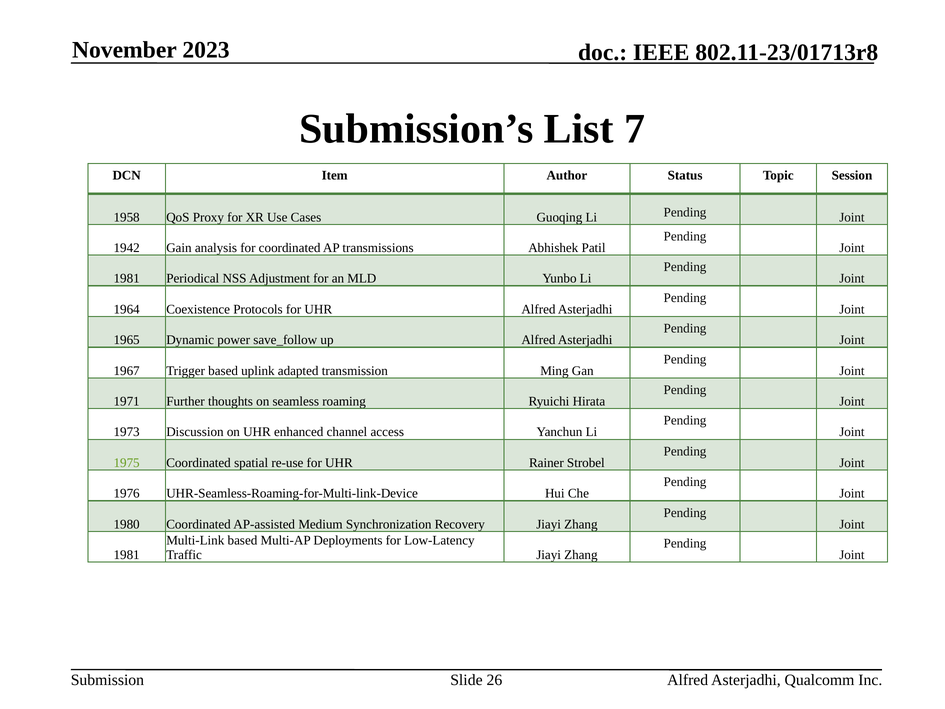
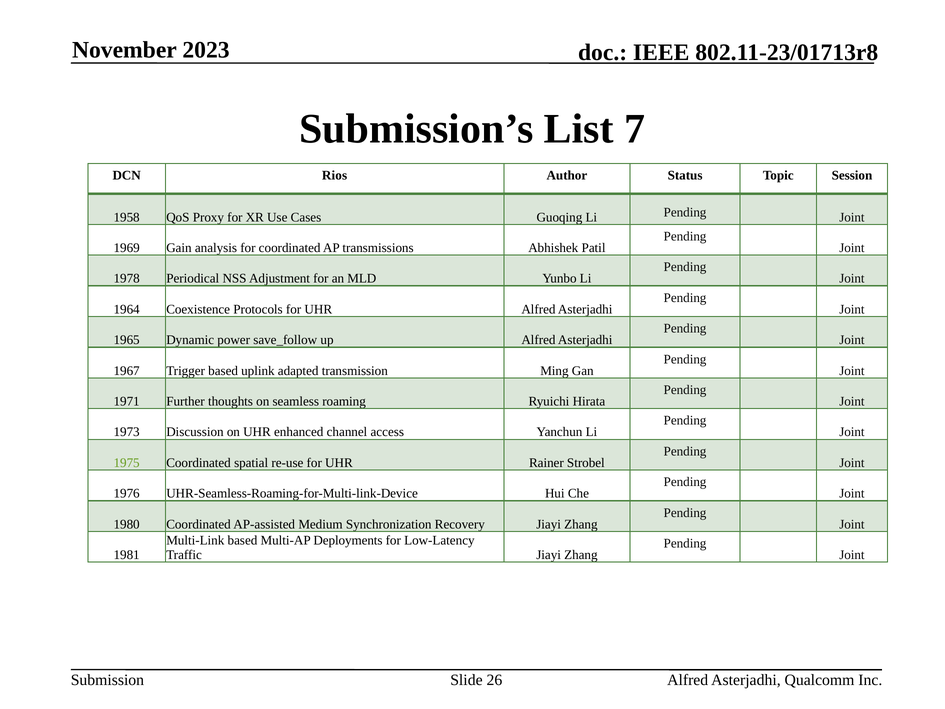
Item: Item -> Rios (335, 176)
1942: 1942 -> 1969 (127, 248)
1981: 1981 -> 1978 (127, 279)
